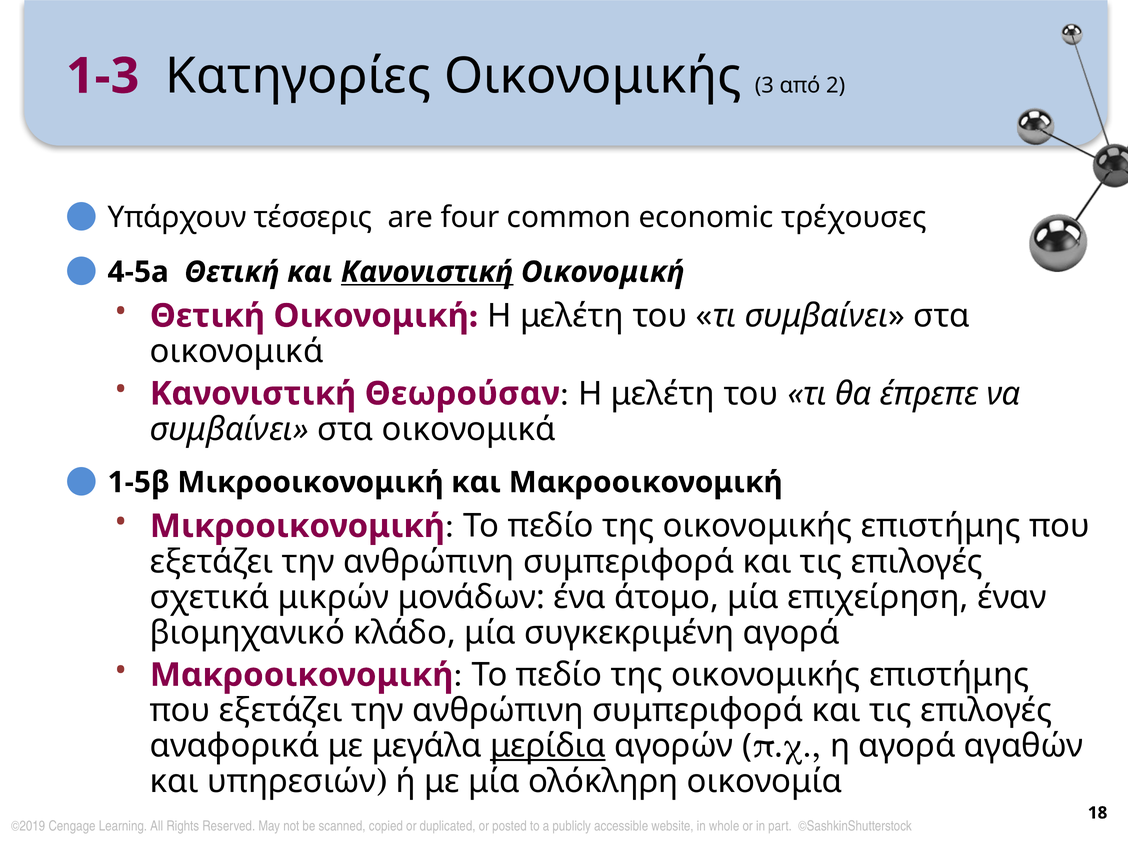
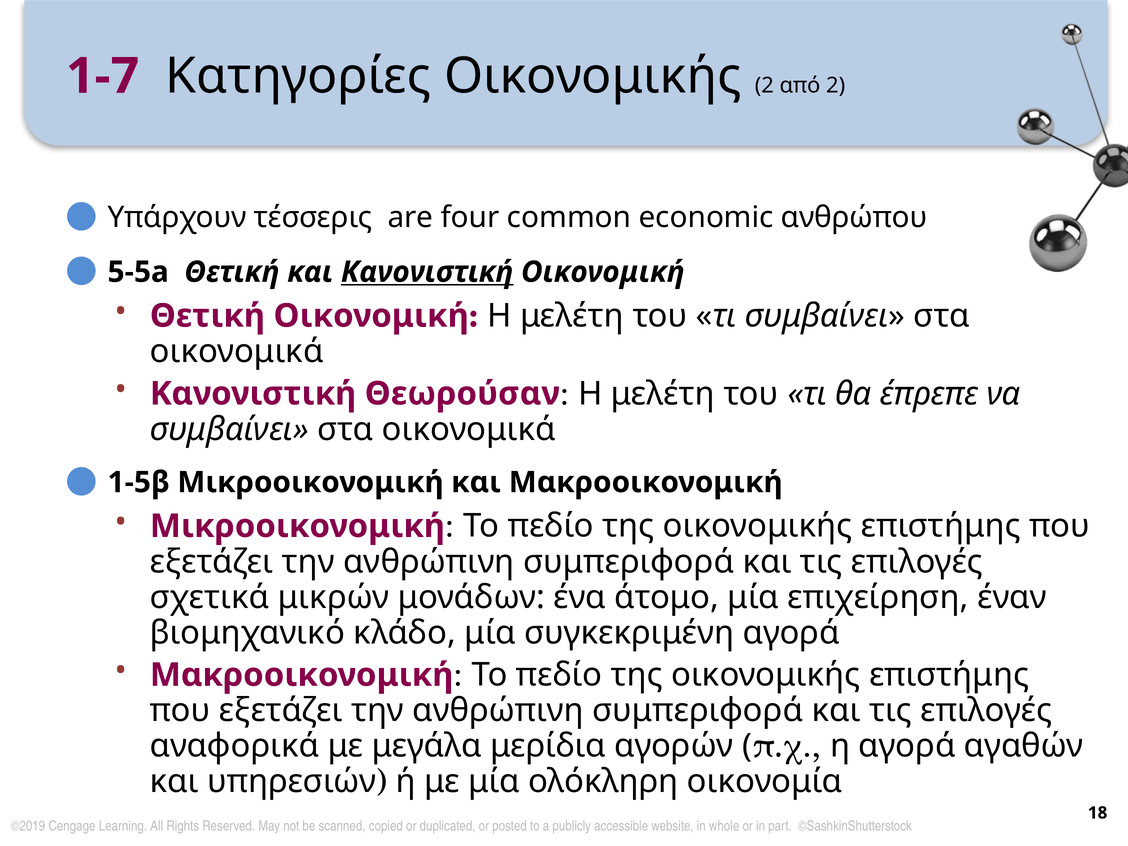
1-3: 1-3 -> 1-7 (103, 76)
Οικονομικής 3: 3 -> 2 (764, 86)
τρέχουσες: τρέχουσες -> ανθρώπου (854, 217)
4-5a: 4-5a -> 5-5a (138, 272)
μερίδια underline: present -> none (548, 746)
